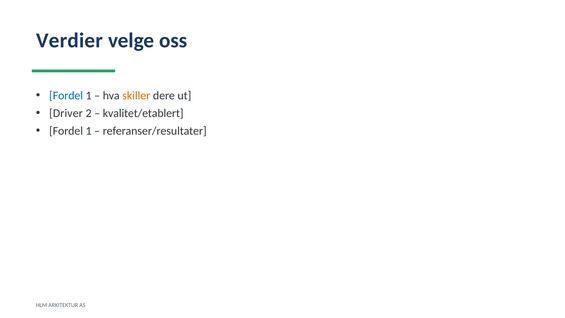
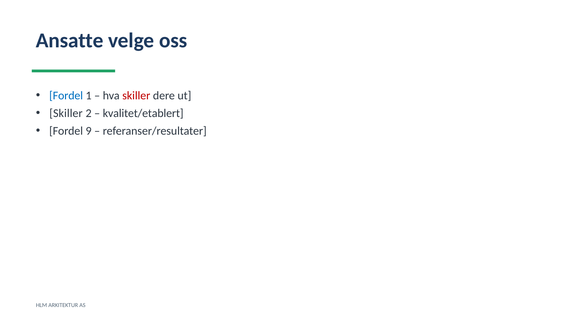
Verdier: Verdier -> Ansatte (70, 40)
skiller colour: orange -> red (136, 96)
Driver: Driver -> Skiller (66, 113)
1: 1 -> 9 (89, 131)
